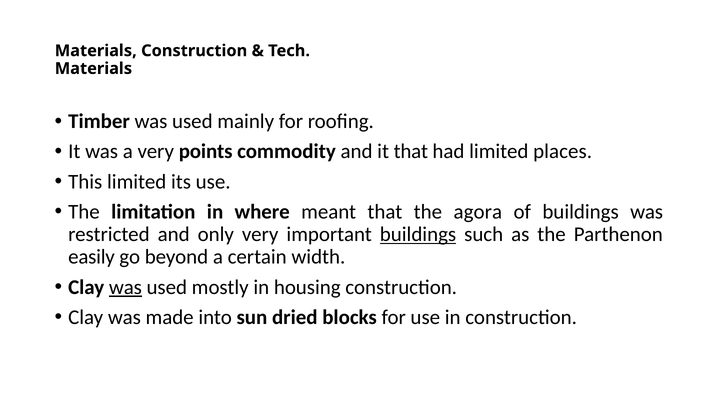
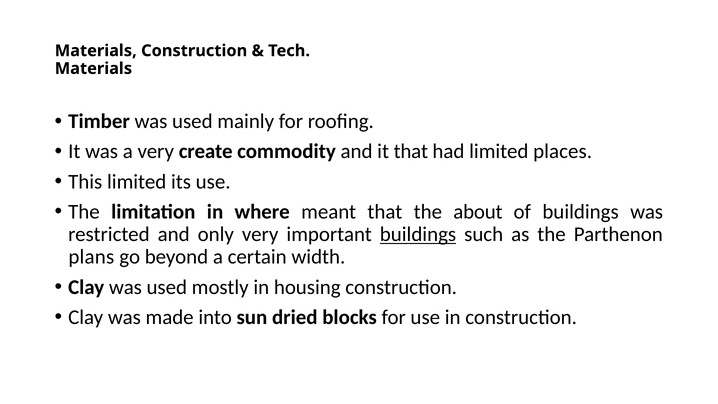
points: points -> create (206, 151)
agora: agora -> about (478, 212)
easily: easily -> plans (91, 257)
was underline: present -> none (125, 287)
